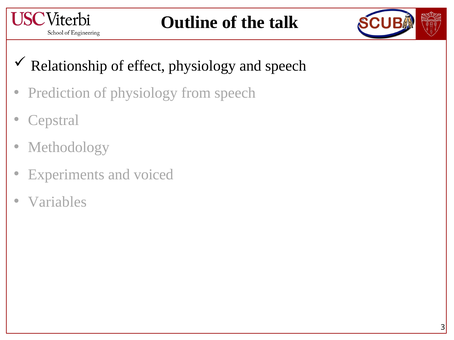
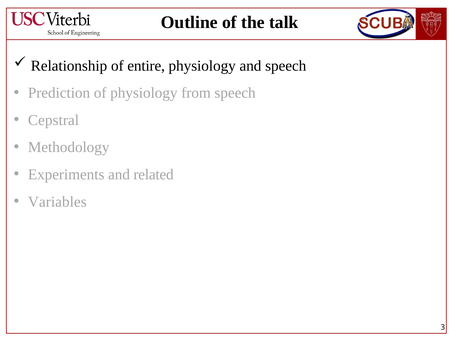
effect: effect -> entire (146, 66)
voiced: voiced -> related (154, 175)
